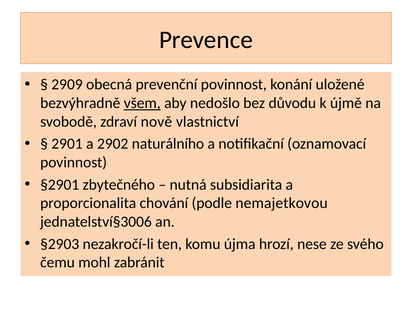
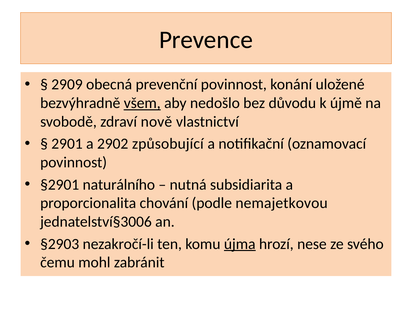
naturálního: naturálního -> způsobující (168, 144)
zbytečného: zbytečného -> naturálního (119, 185)
újma underline: none -> present (240, 244)
